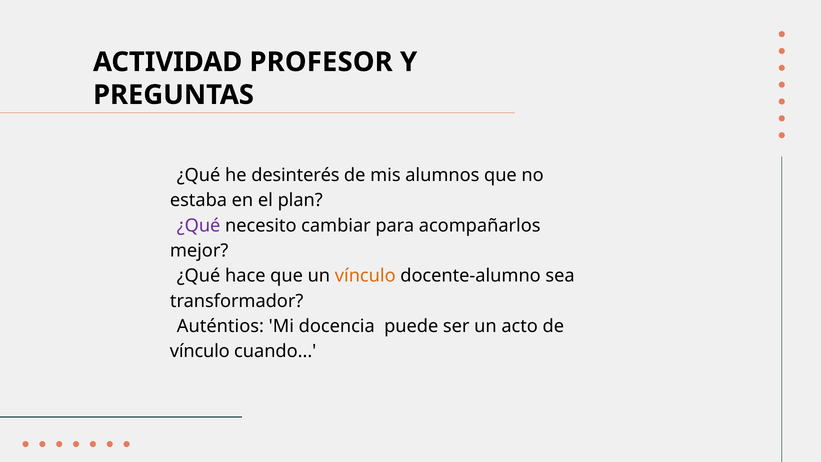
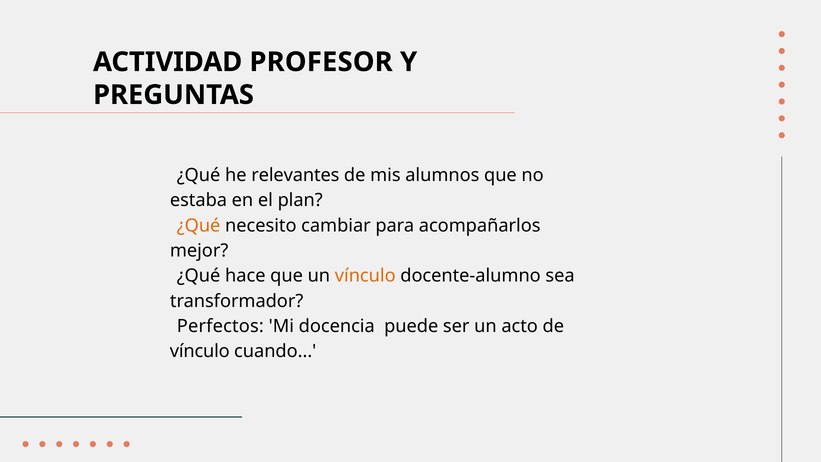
desinterés: desinterés -> relevantes (295, 175)
¿Qué colour: purple -> orange (199, 226)
Auténtios: Auténtios -> Perfectos (220, 326)
